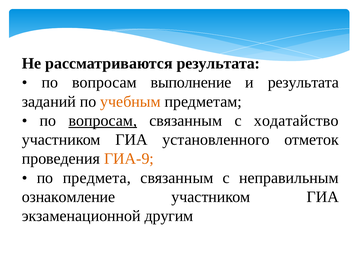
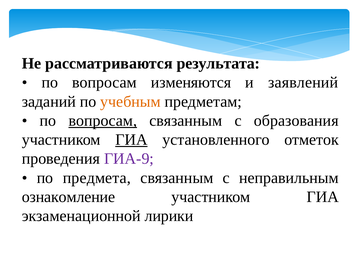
выполнение: выполнение -> изменяются (191, 83)
и результата: результата -> заявлений (303, 83)
ходатайство: ходатайство -> образования (296, 121)
ГИА underline: none -> present (131, 140)
ГИА-9 colour: orange -> purple (129, 159)
другим: другим -> лирики (169, 216)
